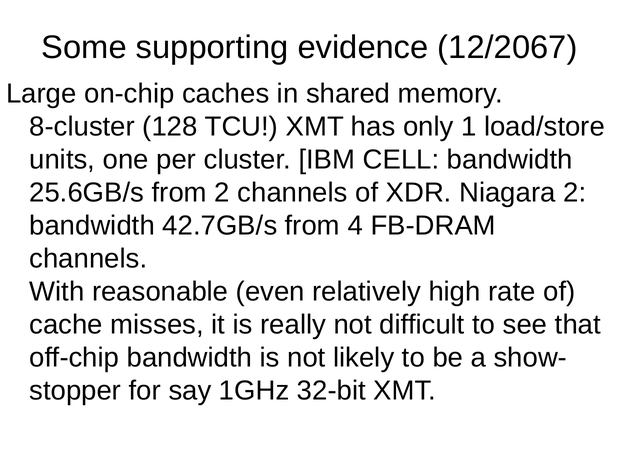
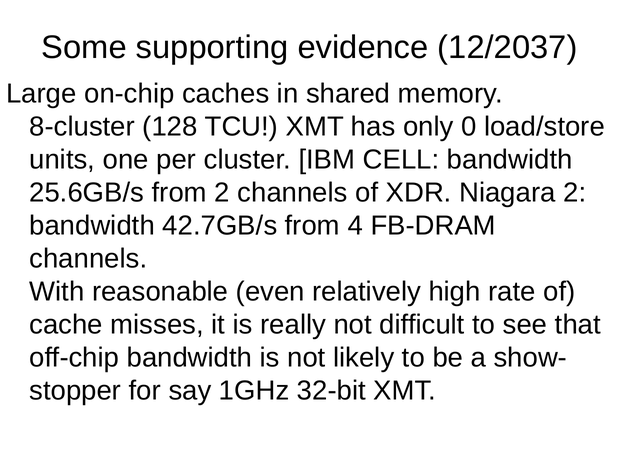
12/2067: 12/2067 -> 12/2037 (507, 48)
1: 1 -> 0 (469, 127)
